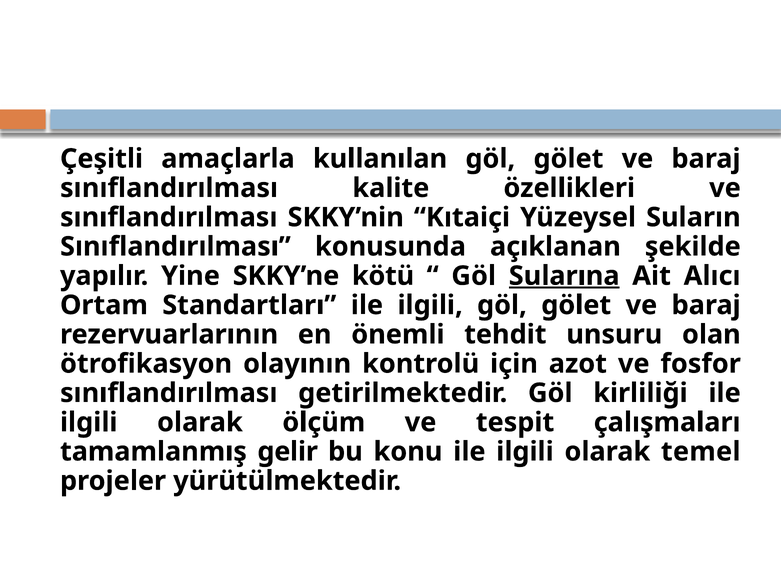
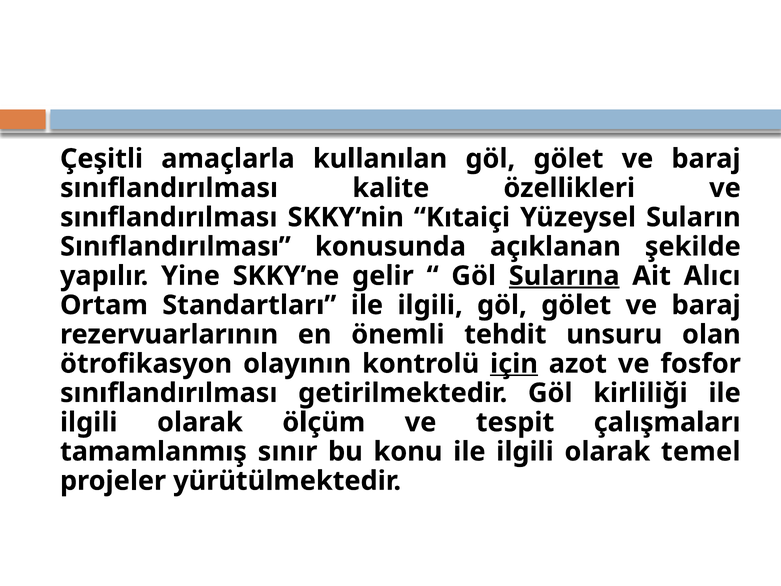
kötü: kötü -> gelir (383, 276)
için underline: none -> present (514, 364)
gelir: gelir -> sınır (287, 451)
